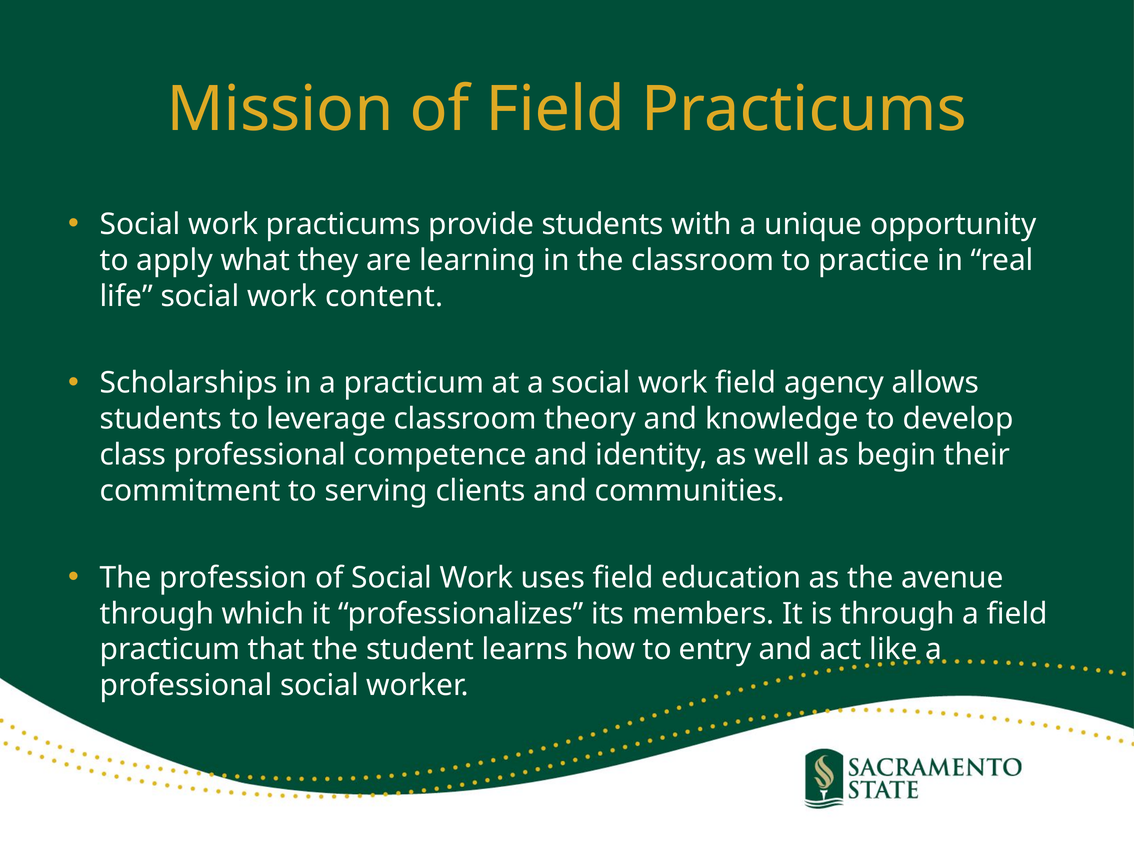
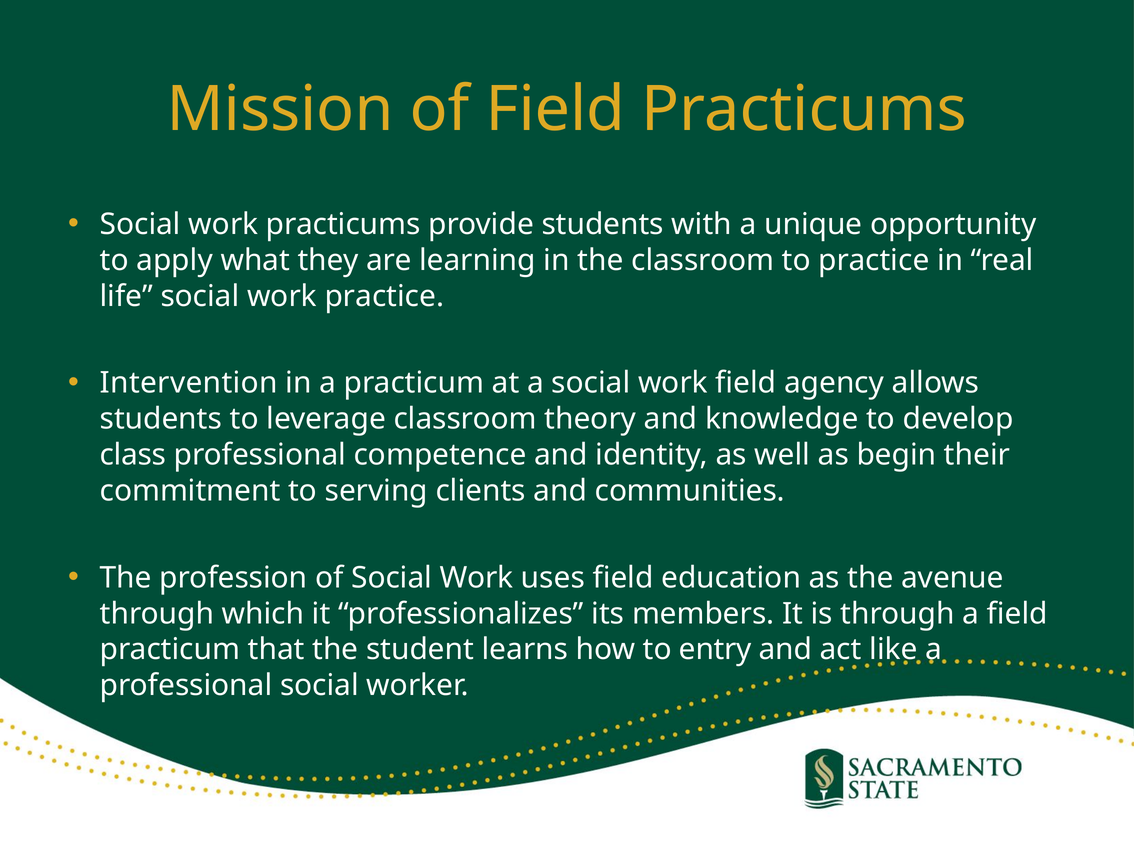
work content: content -> practice (384, 296)
Scholarships: Scholarships -> Intervention (189, 383)
